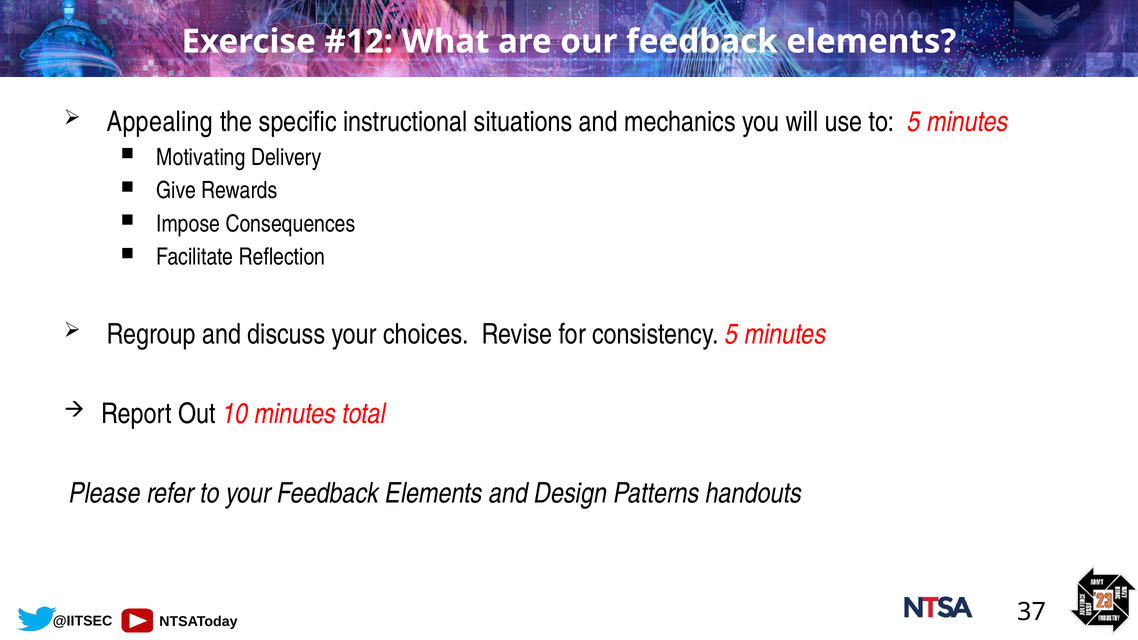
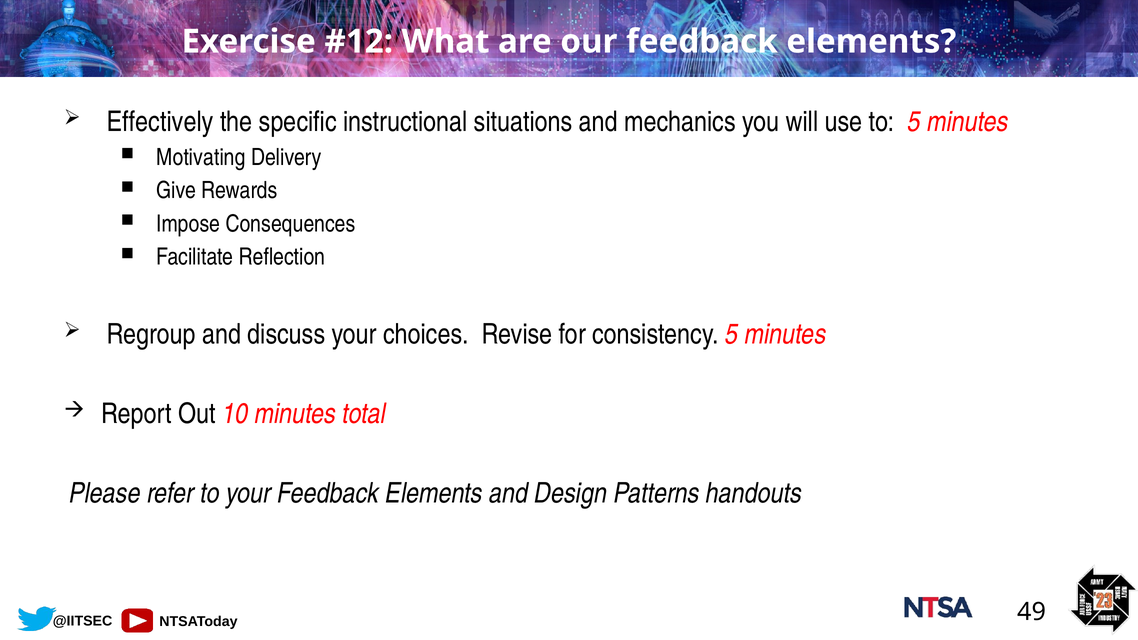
Appealing: Appealing -> Effectively (160, 122)
37: 37 -> 49 (1032, 612)
